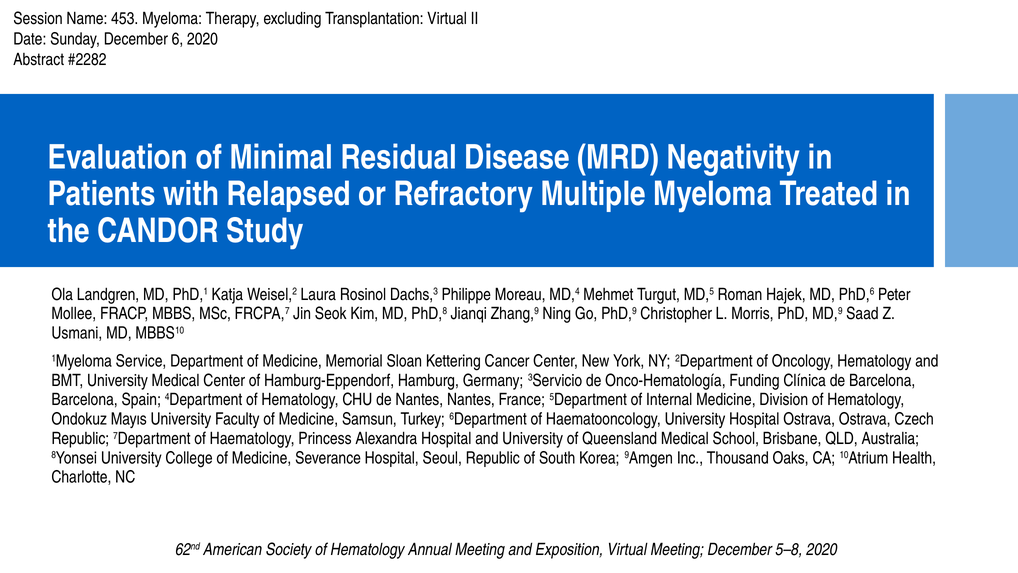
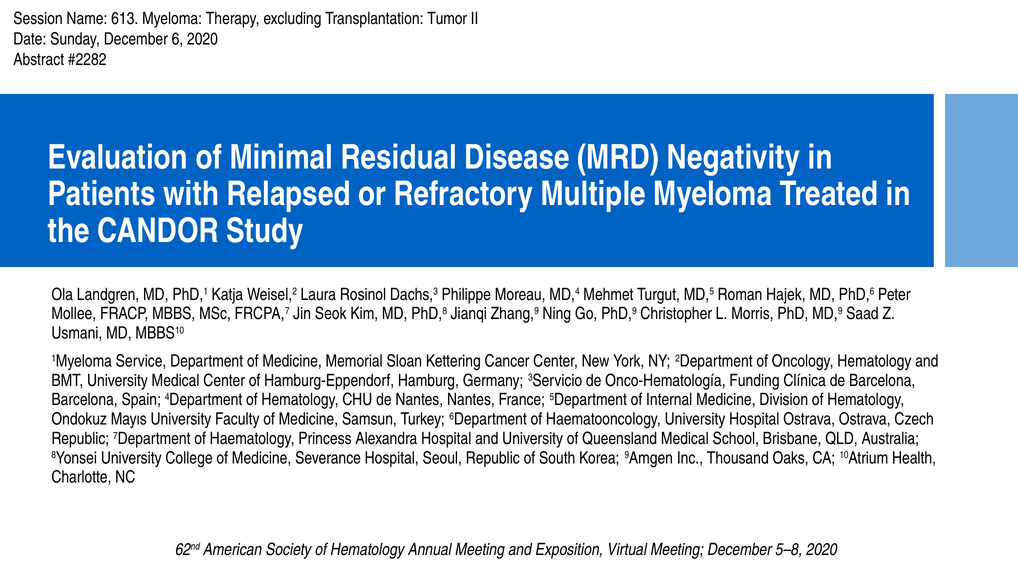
453: 453 -> 613 (125, 19)
Transplantation Virtual: Virtual -> Tumor (447, 19)
